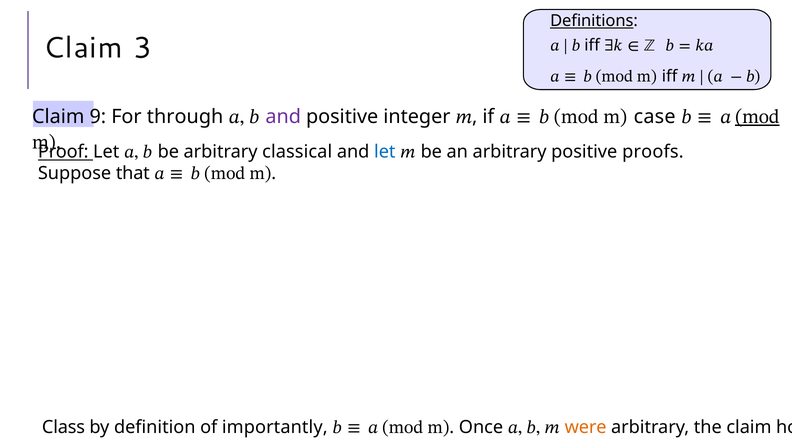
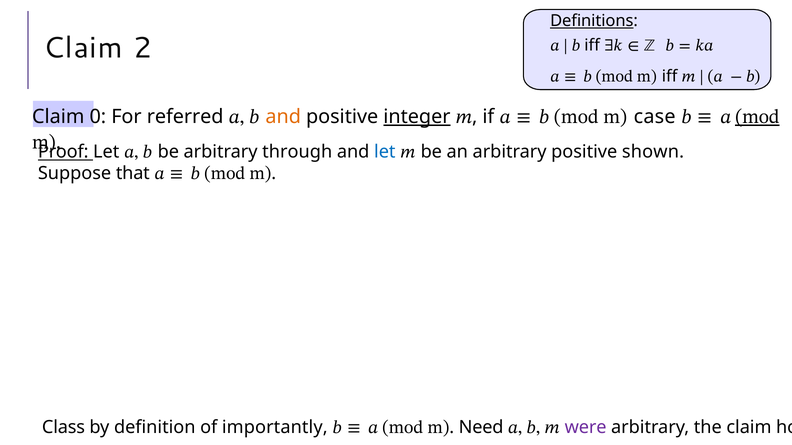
3: 3 -> 2 (143, 48)
9: 9 -> 0 (98, 117)
through: through -> referred (185, 117)
and colour: purple -> orange (283, 117)
integer underline: none -> present (417, 117)
classical: classical -> through (297, 152)
proofs: proofs -> shown (653, 152)
Once: Once -> Need (481, 428)
were colour: orange -> purple (586, 428)
